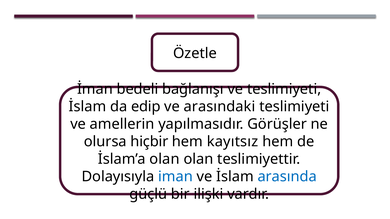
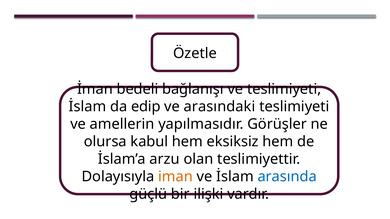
hiçbir: hiçbir -> kabul (149, 142)
kayıtsız: kayıtsız -> eksiksiz (233, 142)
İslam’a olan: olan -> arzu (164, 159)
iman colour: blue -> orange (176, 177)
